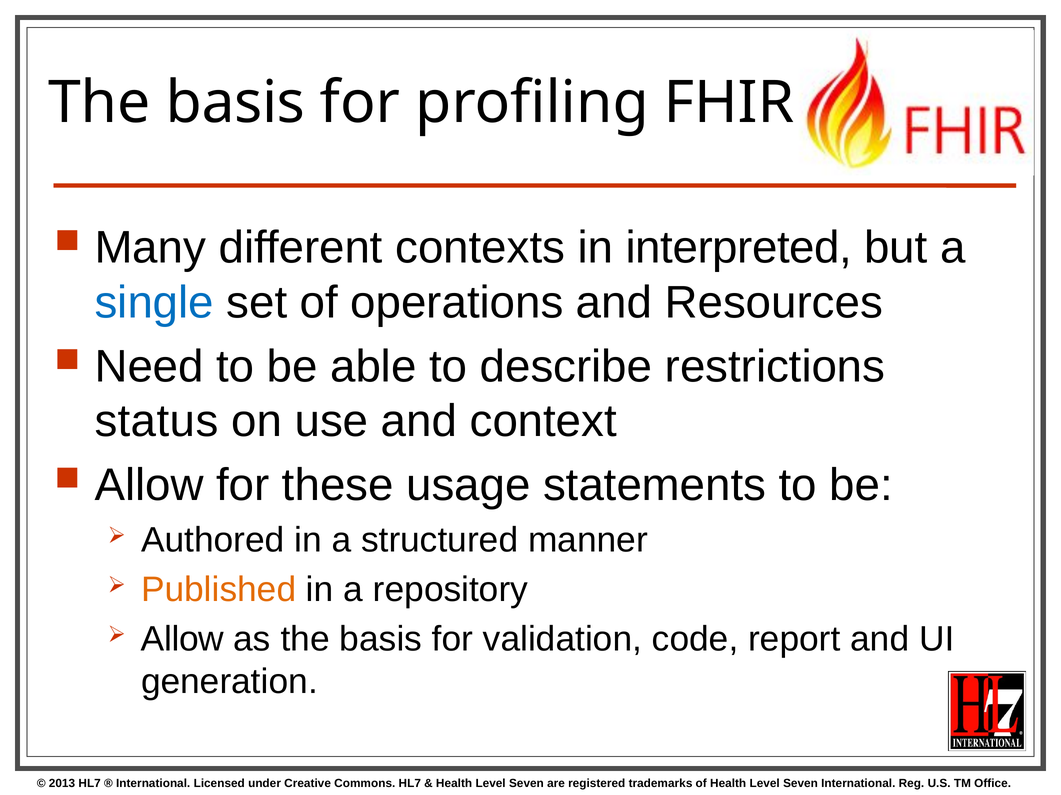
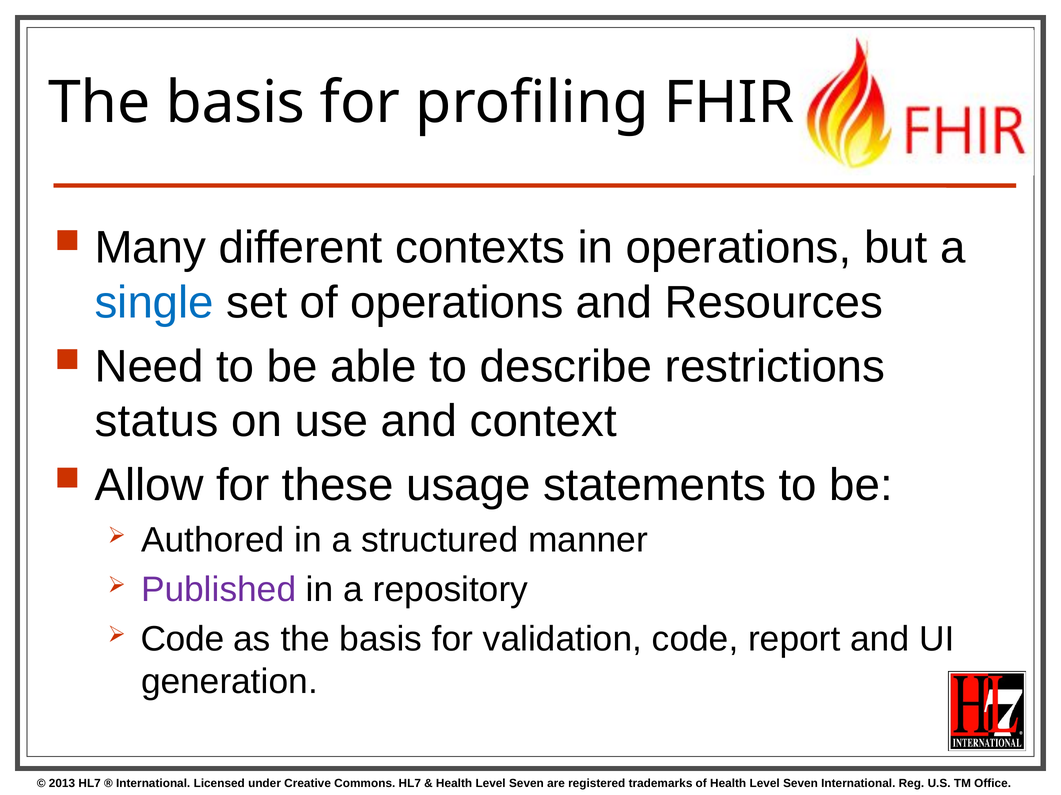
in interpreted: interpreted -> operations (739, 248)
Published colour: orange -> purple (219, 590)
Allow: Allow -> Code (182, 640)
